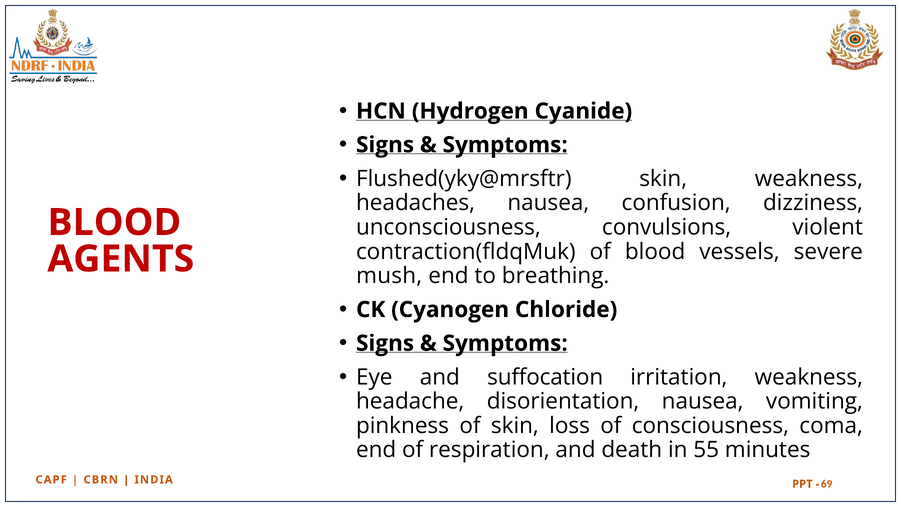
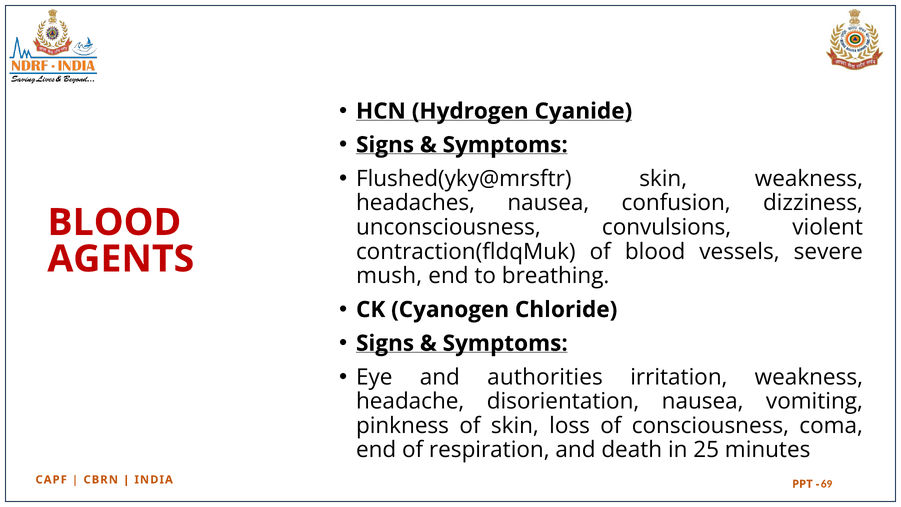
suffocation: suffocation -> authorities (545, 377)
55: 55 -> 25 (706, 450)
